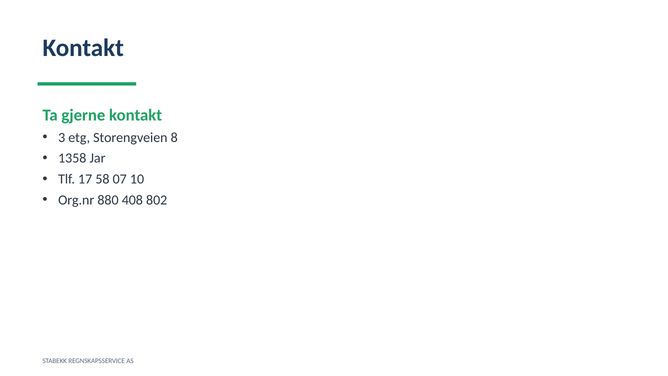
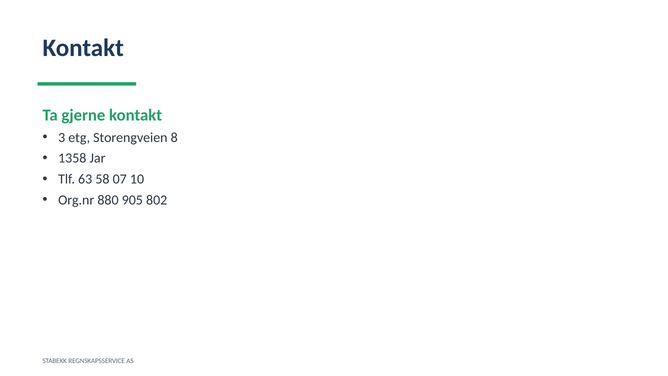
17: 17 -> 63 (85, 179)
408: 408 -> 905 (132, 200)
